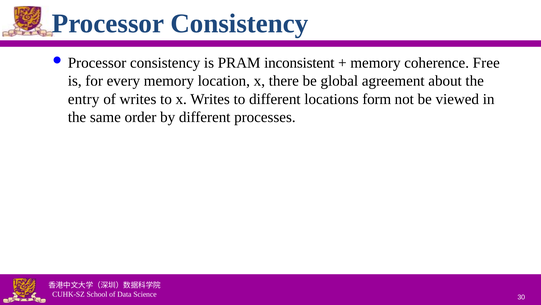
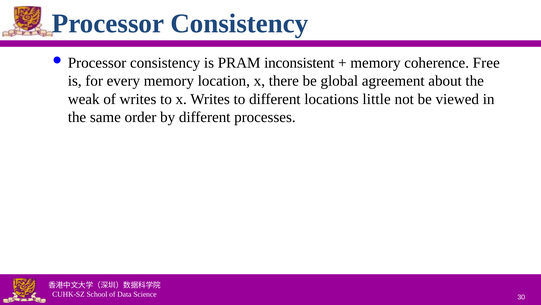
entry: entry -> weak (84, 99)
form: form -> little (377, 99)
